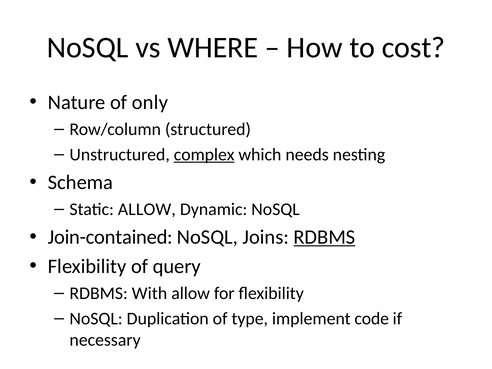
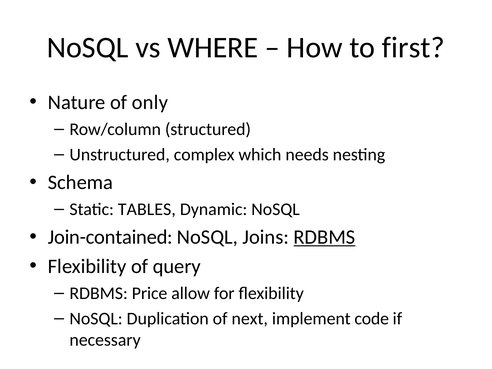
cost: cost -> first (413, 48)
complex underline: present -> none (204, 155)
Static ALLOW: ALLOW -> TABLES (147, 209)
With: With -> Price (150, 293)
type: type -> next (250, 319)
